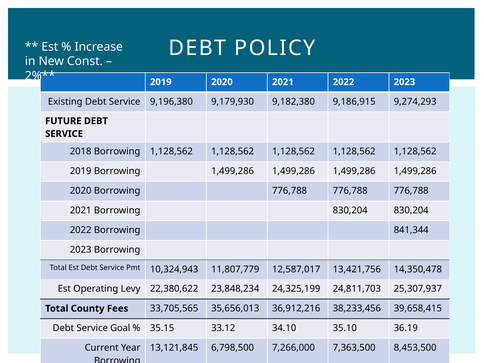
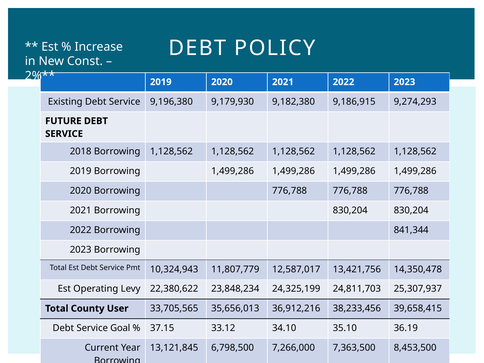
Fees: Fees -> User (118, 309)
35.15: 35.15 -> 37.15 (162, 328)
